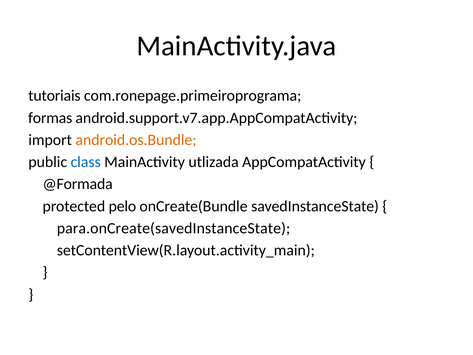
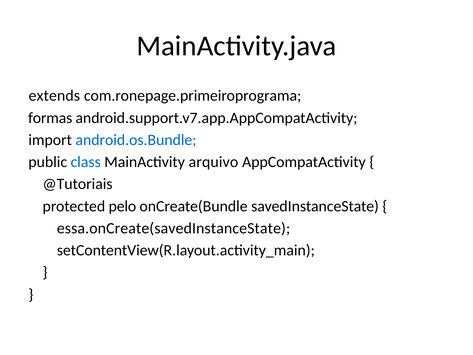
tutoriais: tutoriais -> extends (54, 96)
android.os.Bundle colour: orange -> blue (136, 140)
utlizada: utlizada -> arquivo (213, 162)
@Formada: @Formada -> @Tutoriais (78, 184)
para.onCreate(savedInstanceState: para.onCreate(savedInstanceState -> essa.onCreate(savedInstanceState (174, 228)
